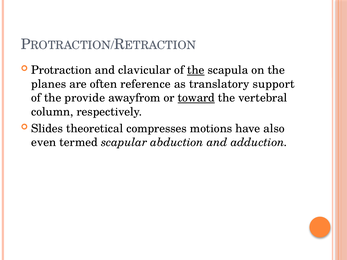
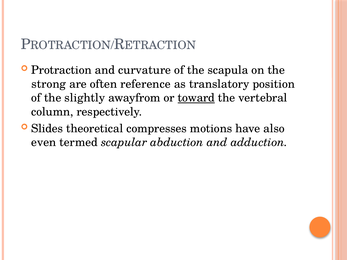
clavicular: clavicular -> curvature (145, 70)
the underline: present -> none (196, 70)
planes: planes -> strong (49, 84)
support: support -> position (274, 84)
provide: provide -> slightly (85, 98)
